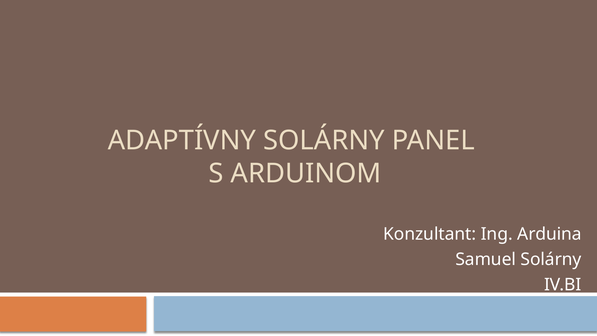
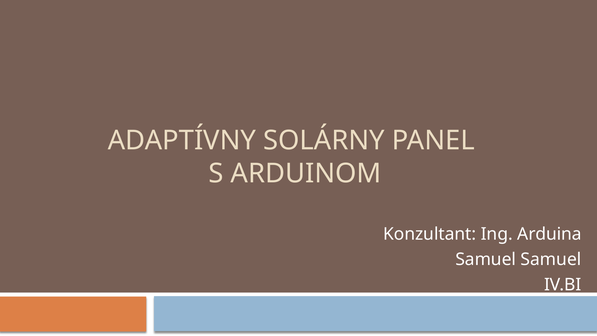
Samuel Solárny: Solárny -> Samuel (551, 259)
